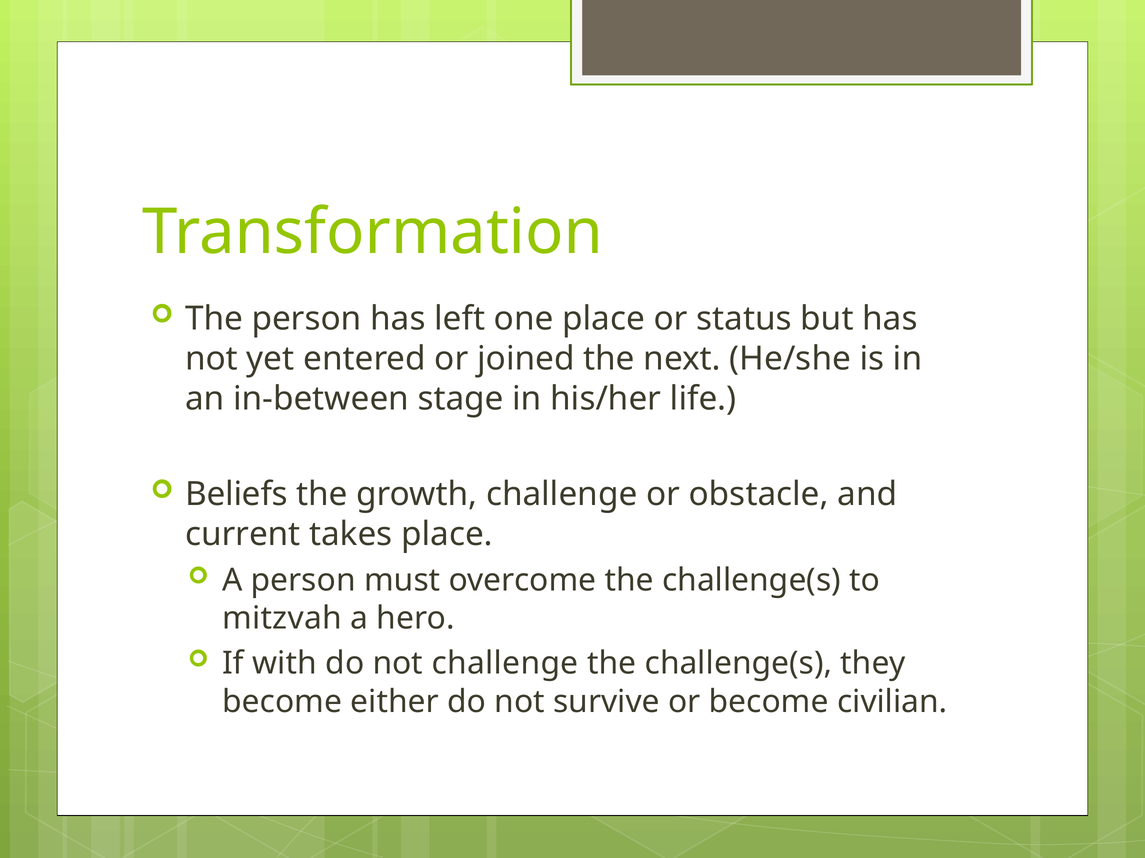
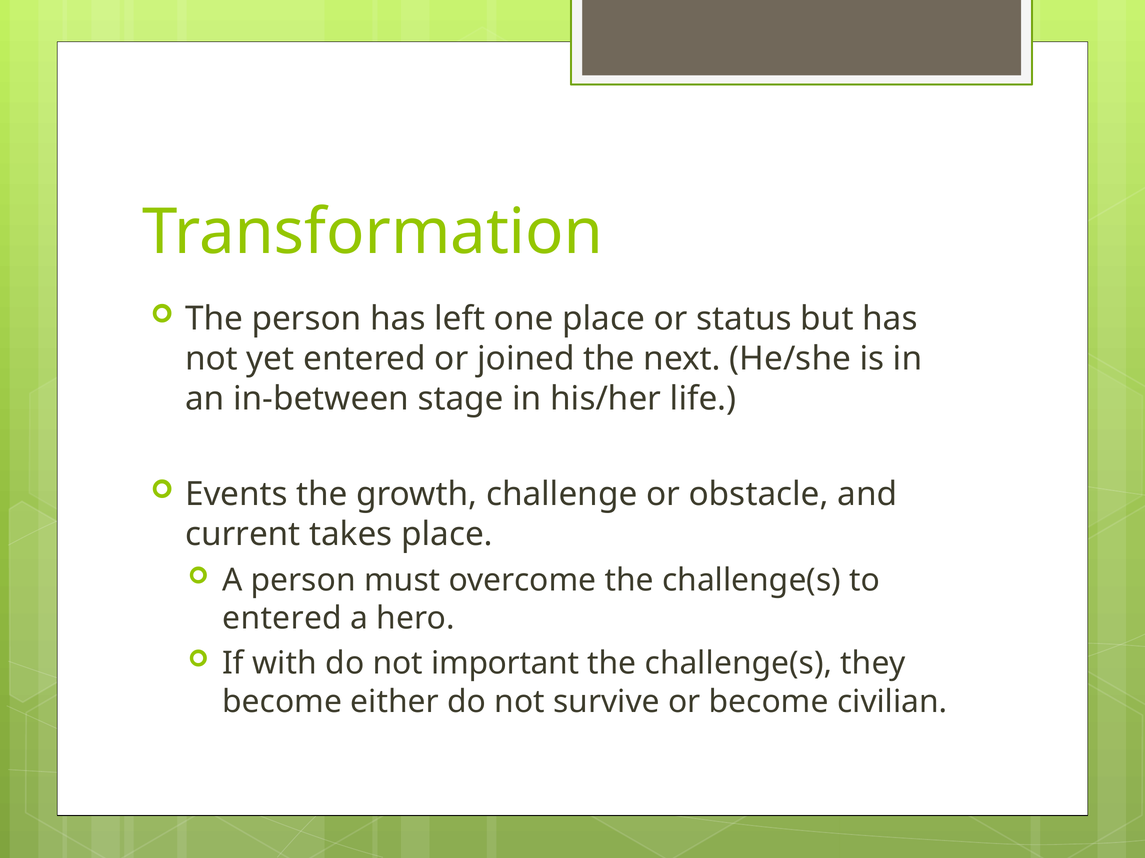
Beliefs: Beliefs -> Events (236, 495)
mitzvah: mitzvah -> entered (282, 619)
not challenge: challenge -> important (505, 664)
